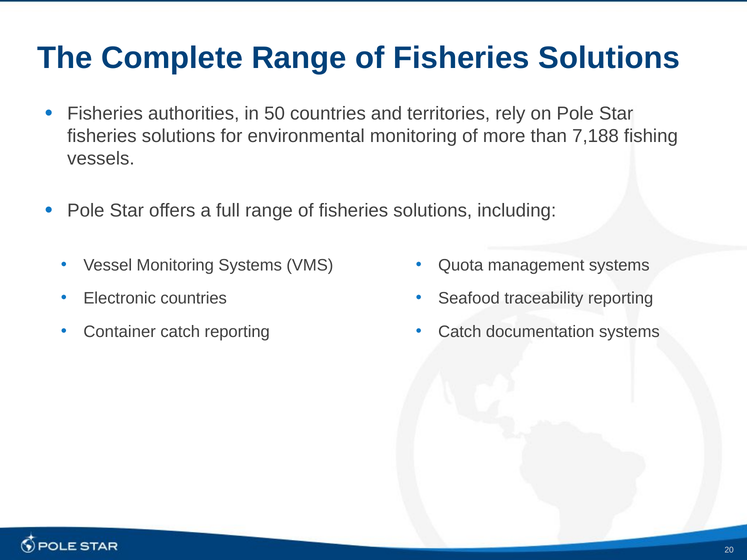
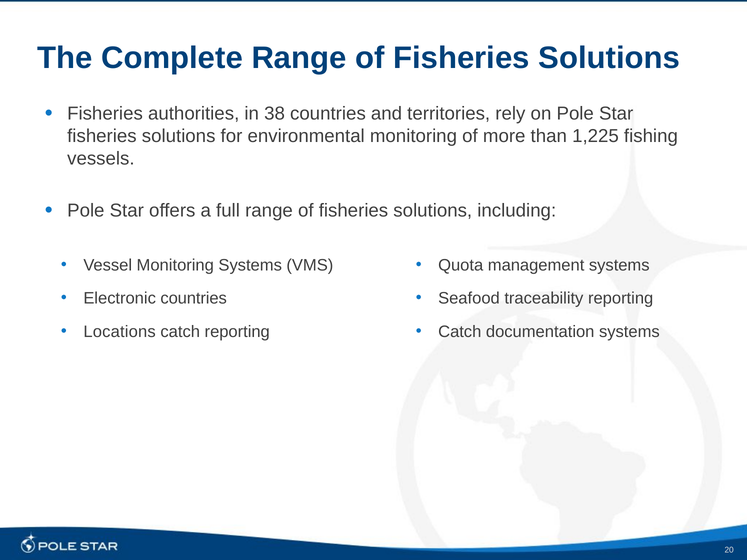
50: 50 -> 38 (275, 114)
7,188: 7,188 -> 1,225 (595, 136)
Container: Container -> Locations (120, 332)
